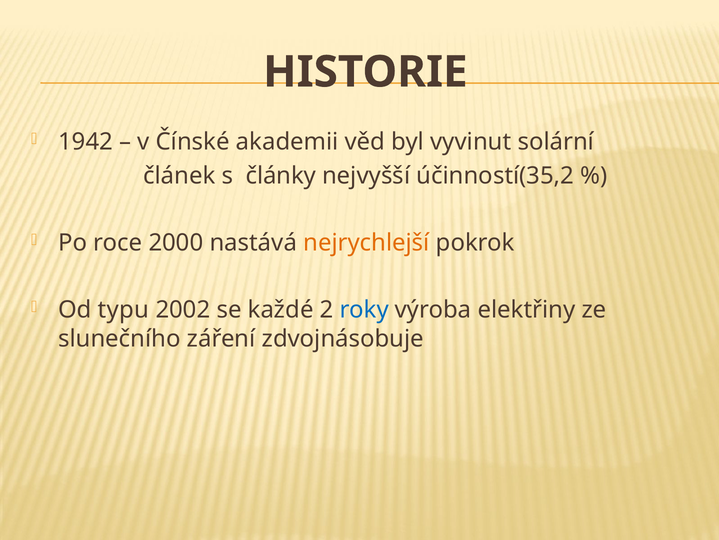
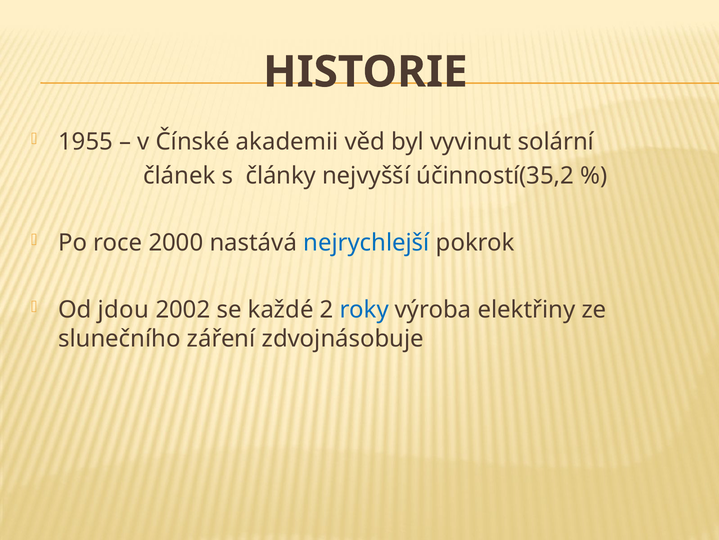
1942: 1942 -> 1955 (86, 142)
nejrychlejší colour: orange -> blue (366, 242)
typu: typu -> jdou (123, 310)
